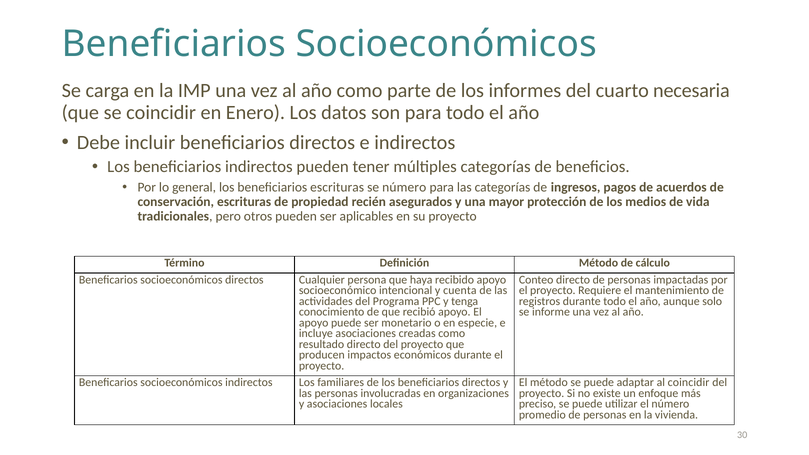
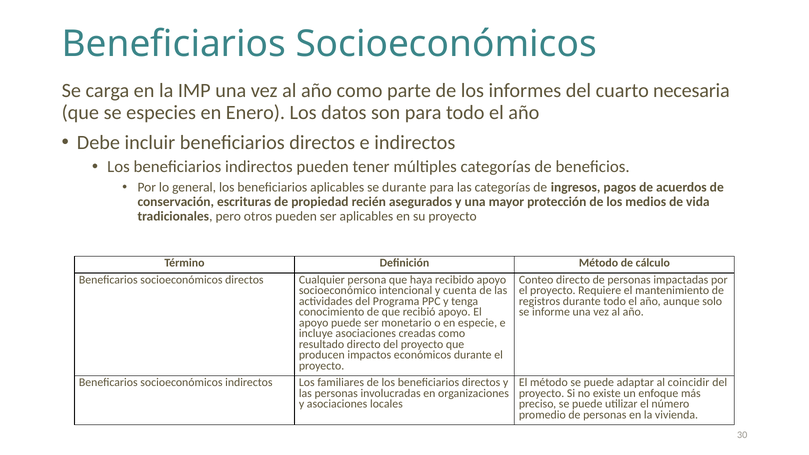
se coincidir: coincidir -> especies (161, 112)
beneficiarios escrituras: escrituras -> aplicables (337, 187)
se número: número -> durante (404, 187)
